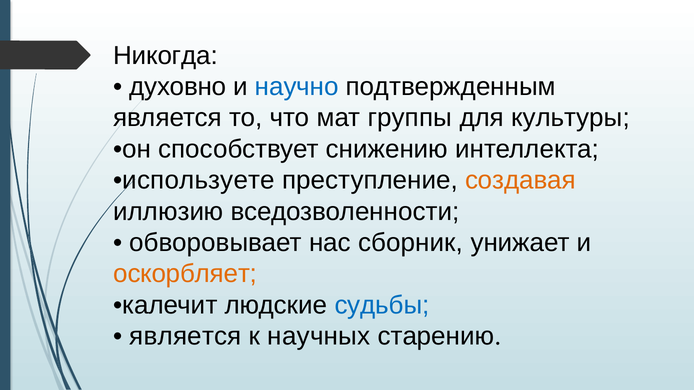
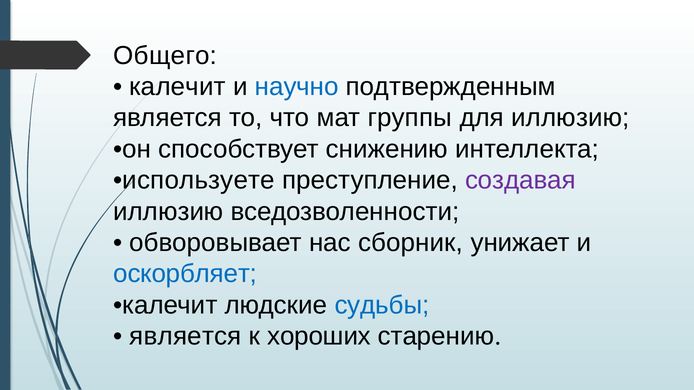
Никогда: Никогда -> Общего (165, 56)
духовно: духовно -> калечит (178, 87)
для культуры: культуры -> иллюзию (570, 118)
создавая colour: orange -> purple (520, 180)
оскорбляет colour: orange -> blue (185, 274)
научных: научных -> хороших (319, 337)
